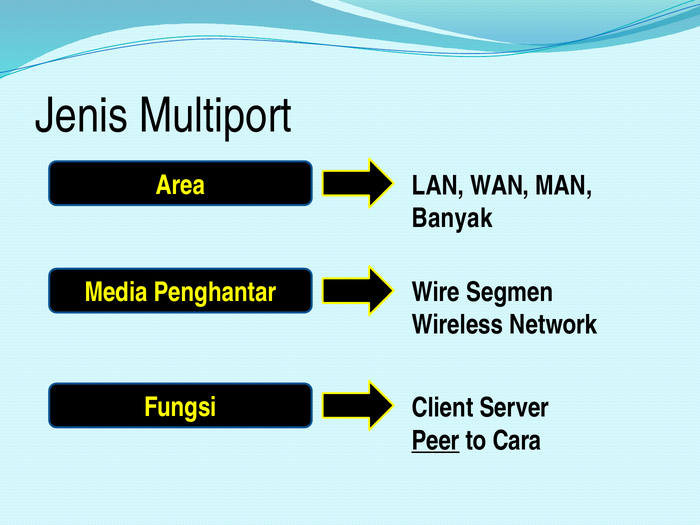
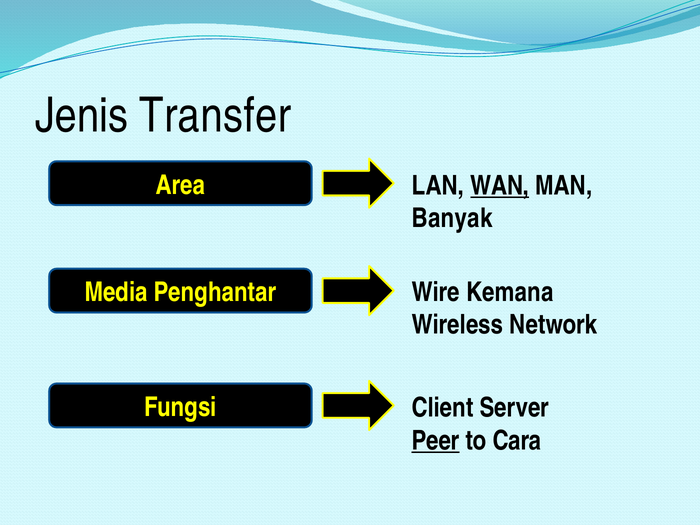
Multiport: Multiport -> Transfer (215, 116)
WAN underline: none -> present (500, 186)
Segmen: Segmen -> Kemana (510, 292)
